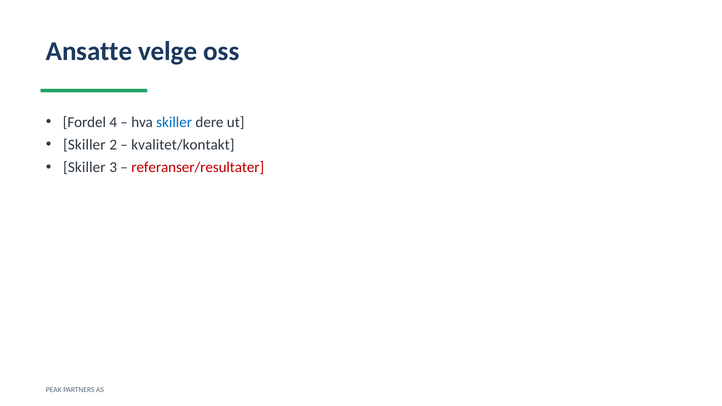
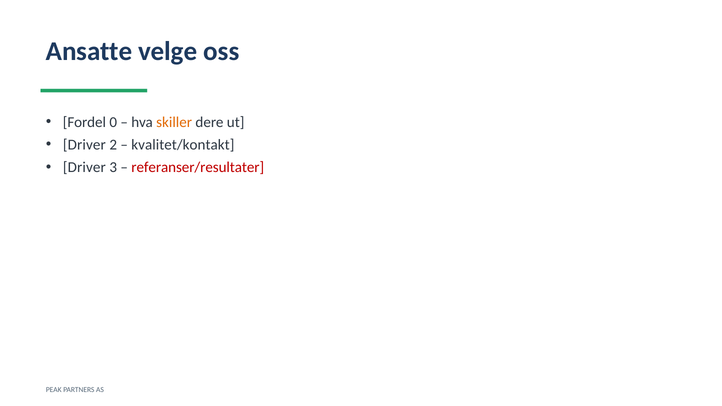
4: 4 -> 0 (113, 122)
skiller colour: blue -> orange (174, 122)
Skiller: Skiller -> Driver (84, 145)
Skiller: Skiller -> Driver (84, 167)
